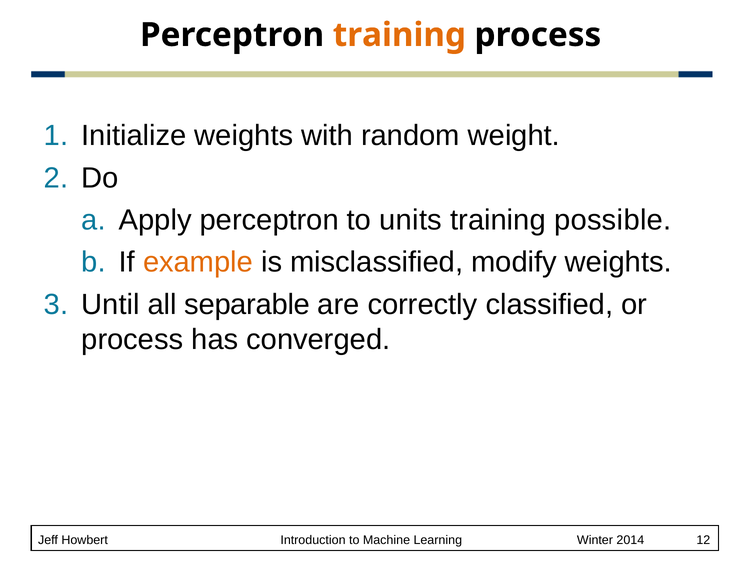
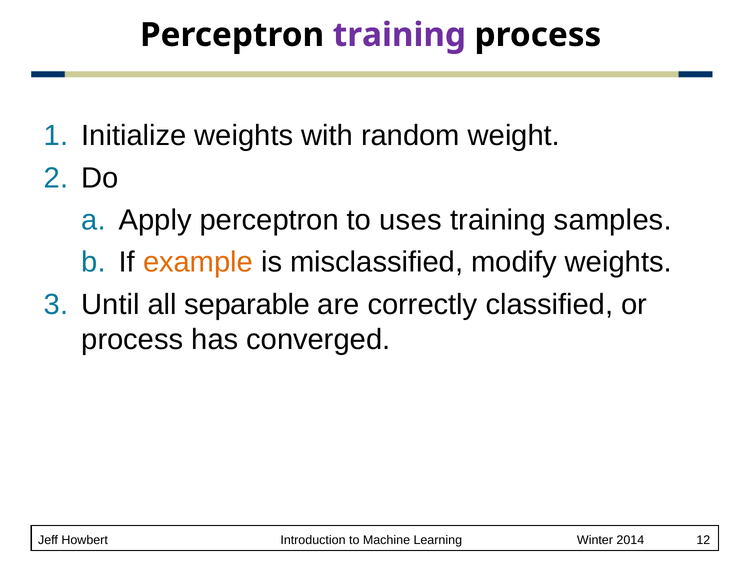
training colour: orange -> purple (399, 35)
units: units -> uses (411, 220)
possible: possible -> samples (613, 220)
